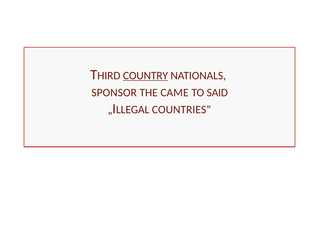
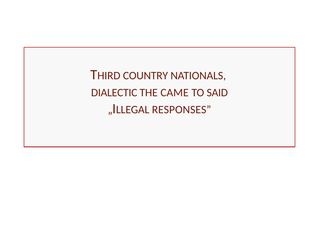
COUNTRY underline: present -> none (145, 76)
SPONSOR: SPONSOR -> DIALECTIC (114, 93)
COUNTRIES: COUNTRIES -> RESPONSES (182, 110)
